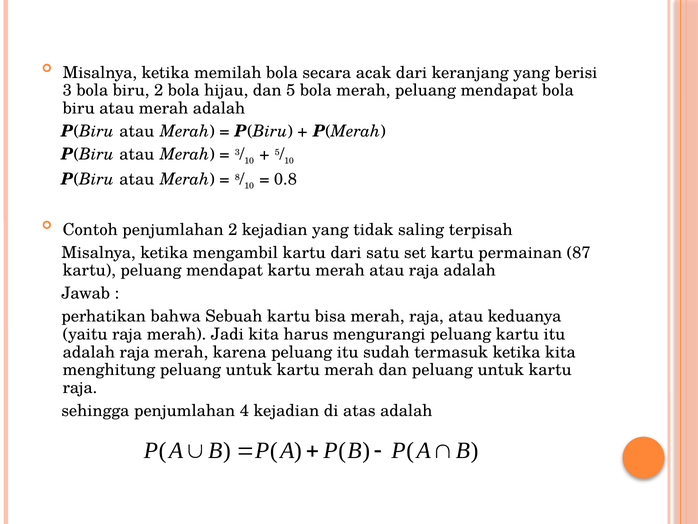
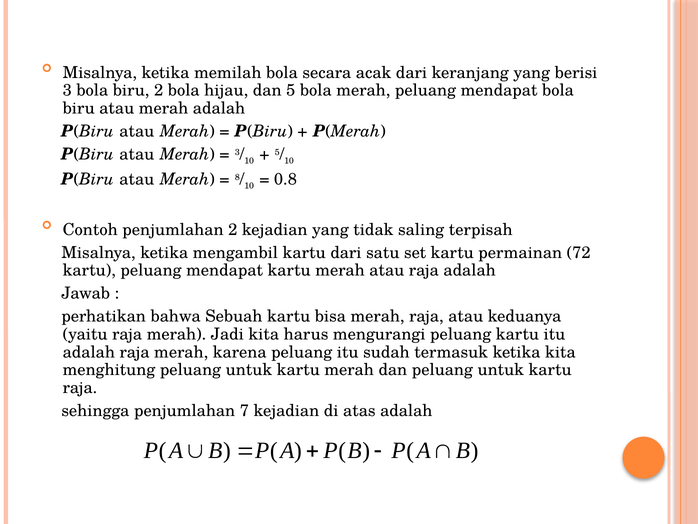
87: 87 -> 72 (579, 252)
4: 4 -> 7 (244, 411)
